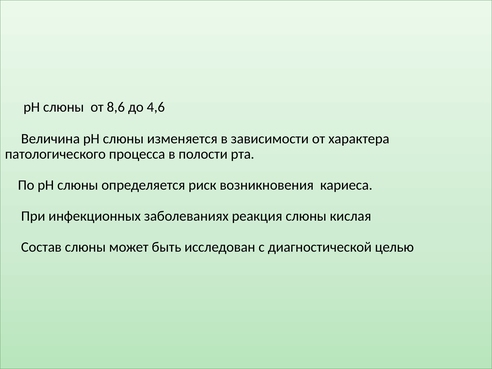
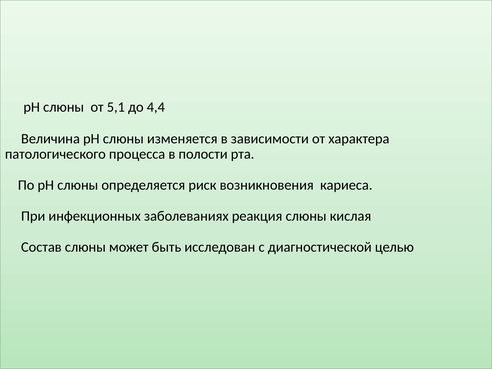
8,6: 8,6 -> 5,1 (116, 107)
4,6: 4,6 -> 4,4 (156, 107)
